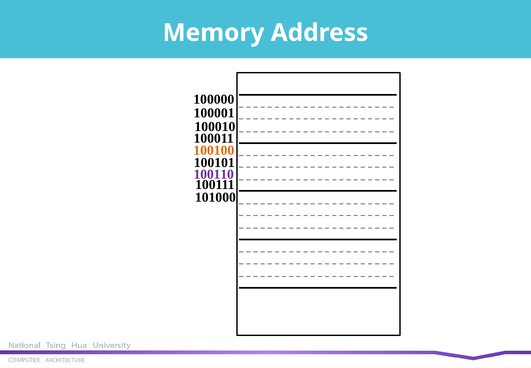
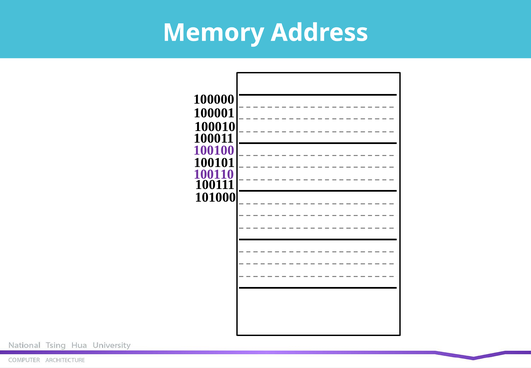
100100 colour: orange -> purple (214, 150)
